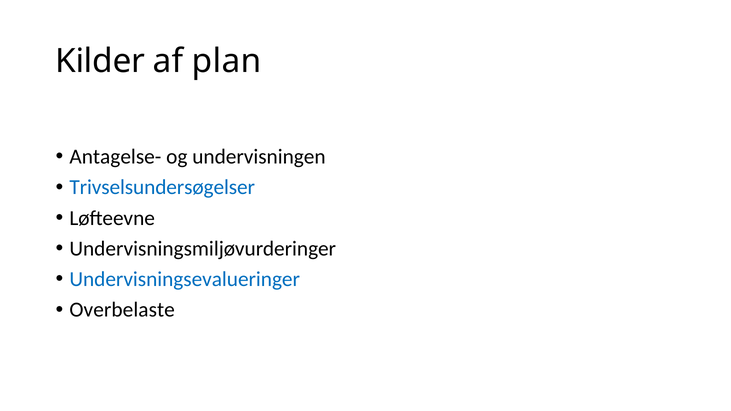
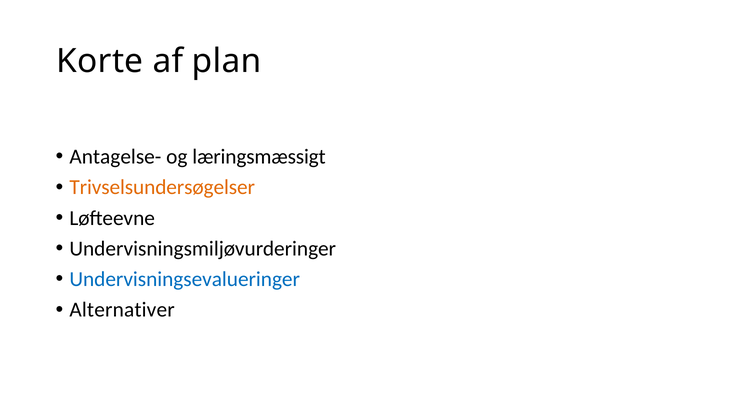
Kilder: Kilder -> Korte (100, 61)
undervisningen: undervisningen -> læringsmæssigt (259, 157)
Trivselsundersøgelser colour: blue -> orange (162, 187)
Overbelaste: Overbelaste -> Alternativer (122, 310)
